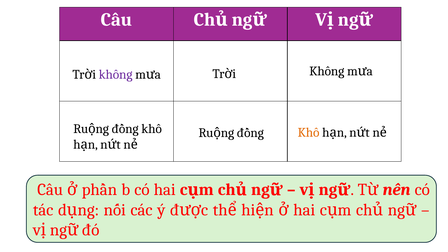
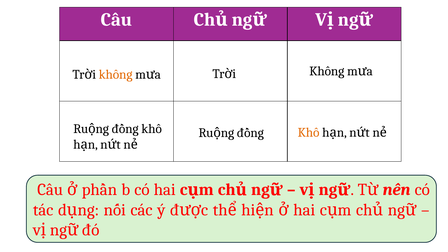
không colour: purple -> orange (116, 74)
